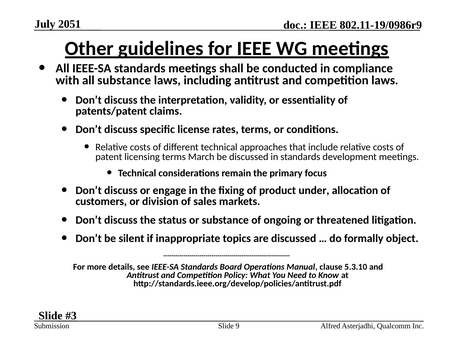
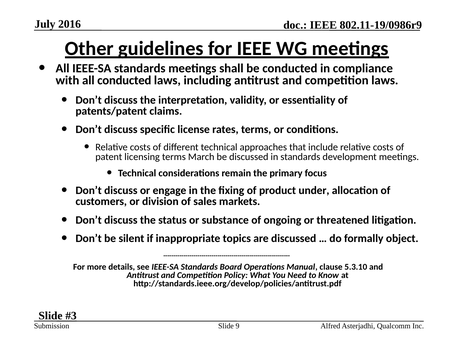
2051: 2051 -> 2016 (70, 24)
all substance: substance -> conducted (124, 80)
